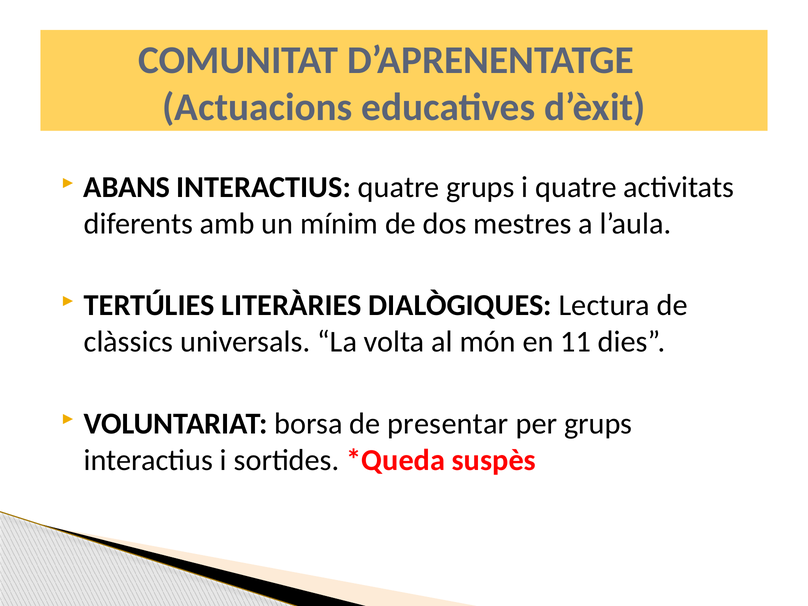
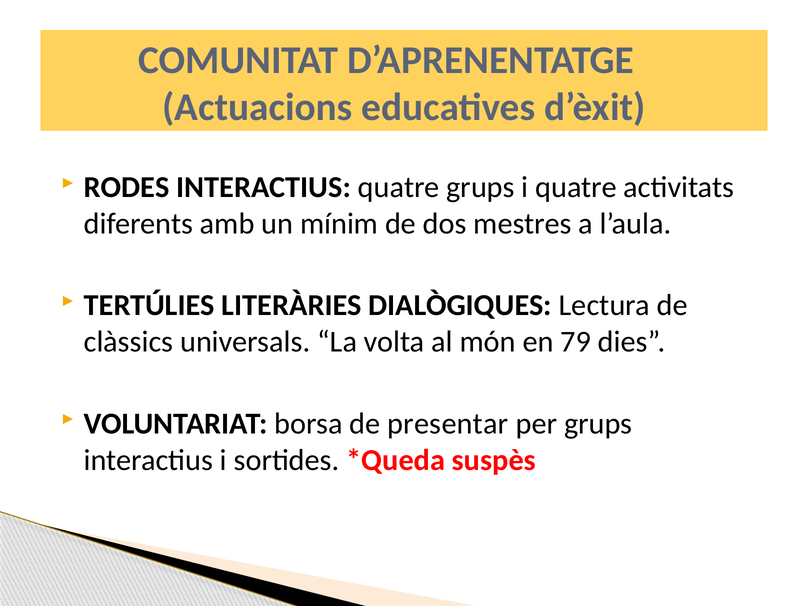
ABANS: ABANS -> RODES (127, 187)
11: 11 -> 79 (576, 342)
